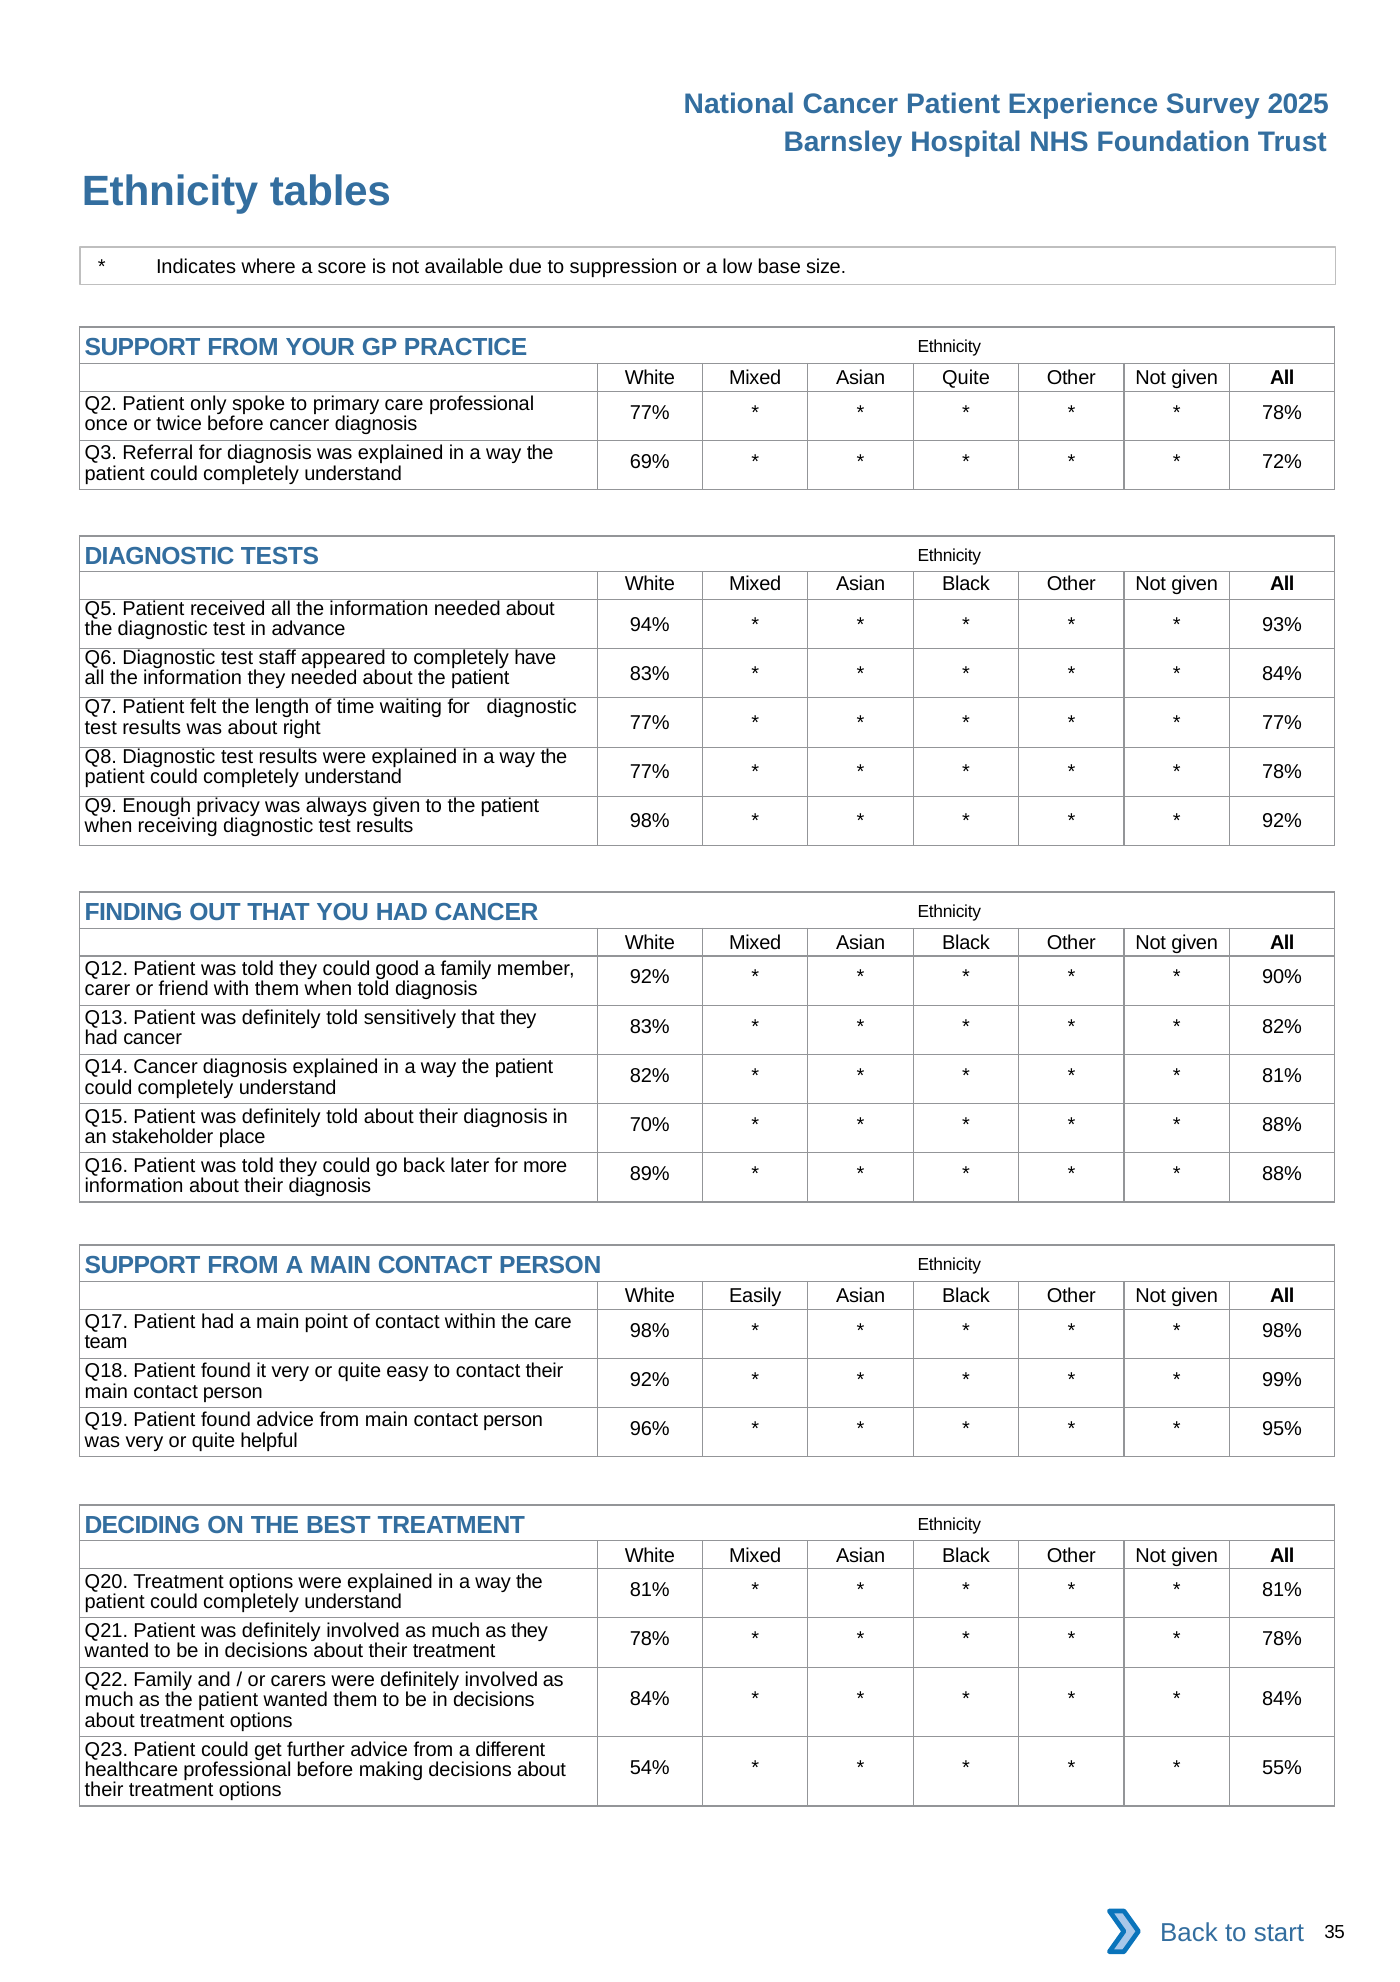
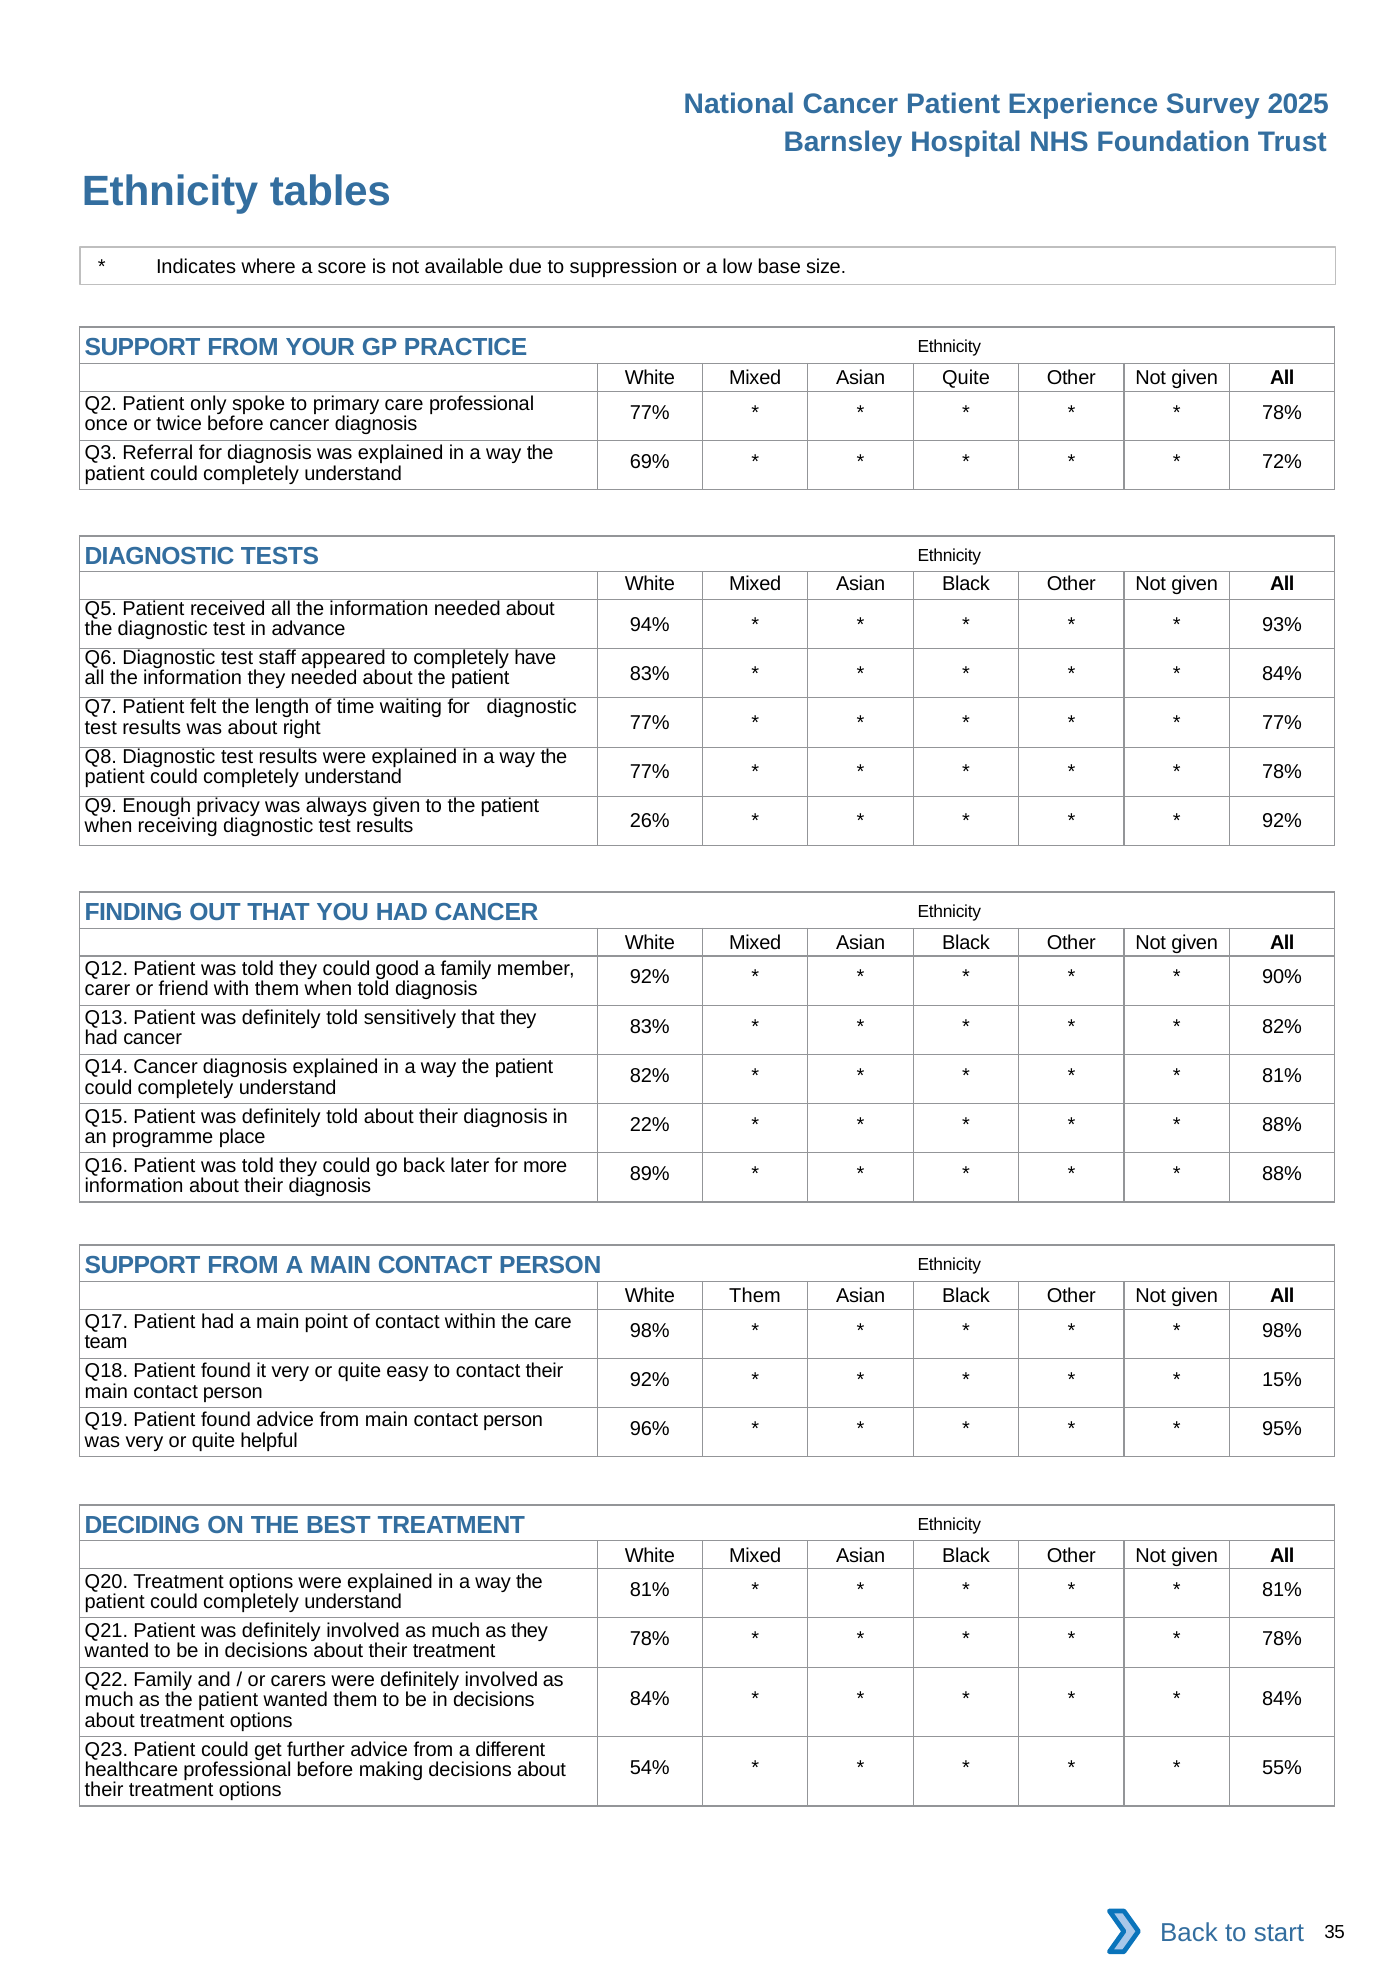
results 98%: 98% -> 26% (650, 821)
70%: 70% -> 22% (650, 1124)
stakeholder: stakeholder -> programme (163, 1136)
White Easily: Easily -> Them (755, 1295)
99%: 99% -> 15% (1282, 1379)
